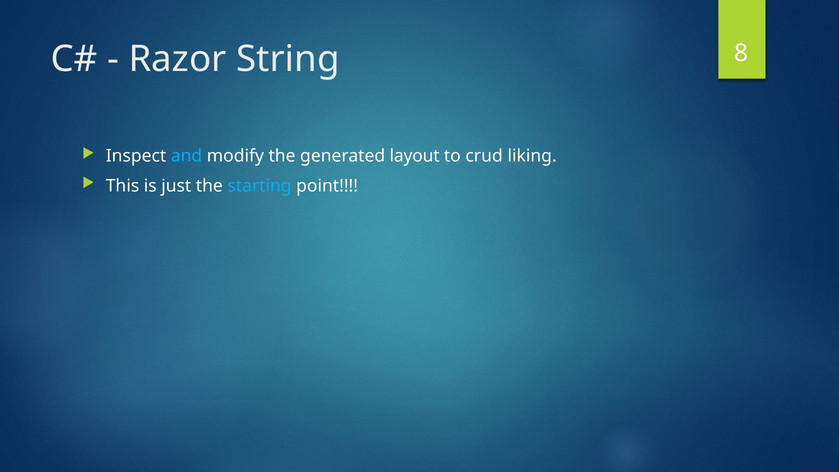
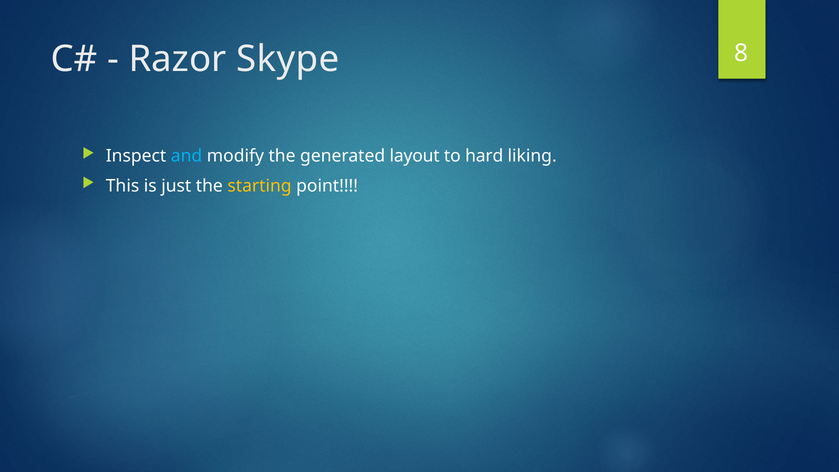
String: String -> Skype (288, 59)
crud: crud -> hard (484, 156)
starting colour: light blue -> yellow (260, 186)
